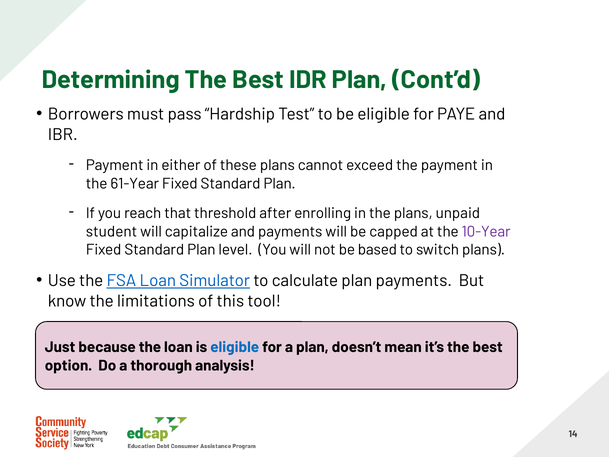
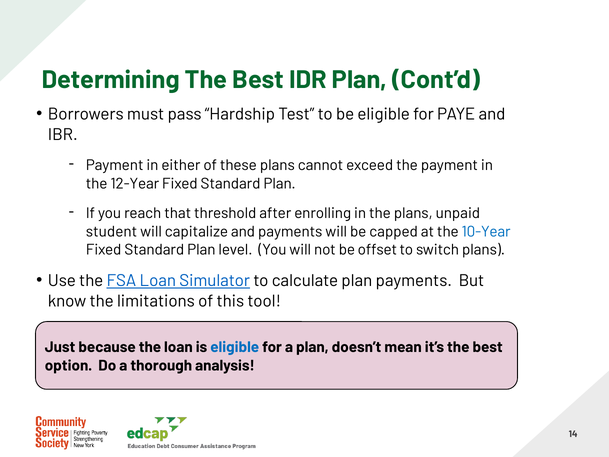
61-Year: 61-Year -> 12-Year (135, 183)
10-Year colour: purple -> blue (486, 231)
based: based -> offset (377, 250)
